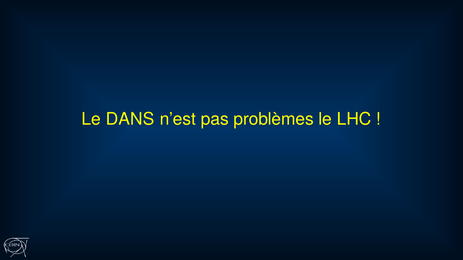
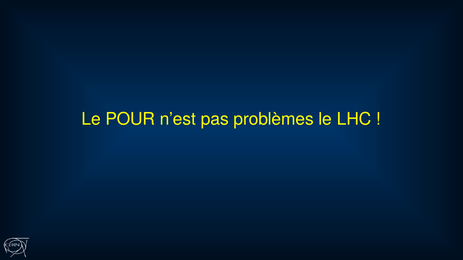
DANS: DANS -> POUR (130, 119)
